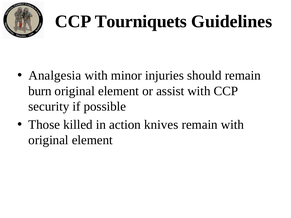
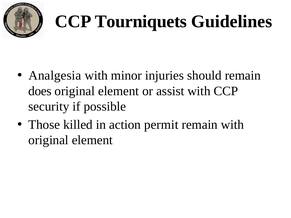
burn: burn -> does (40, 91)
knives: knives -> permit (161, 125)
